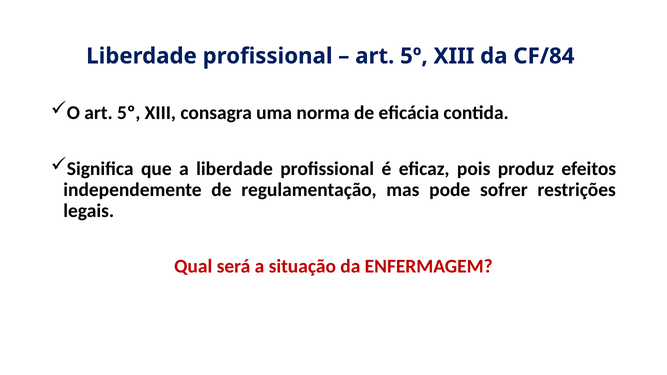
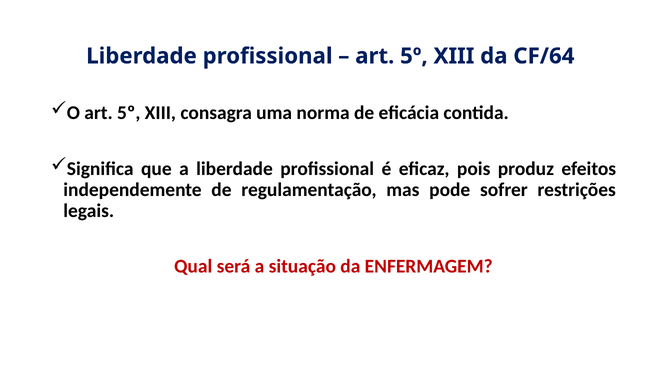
CF/84: CF/84 -> CF/64 (544, 56)
